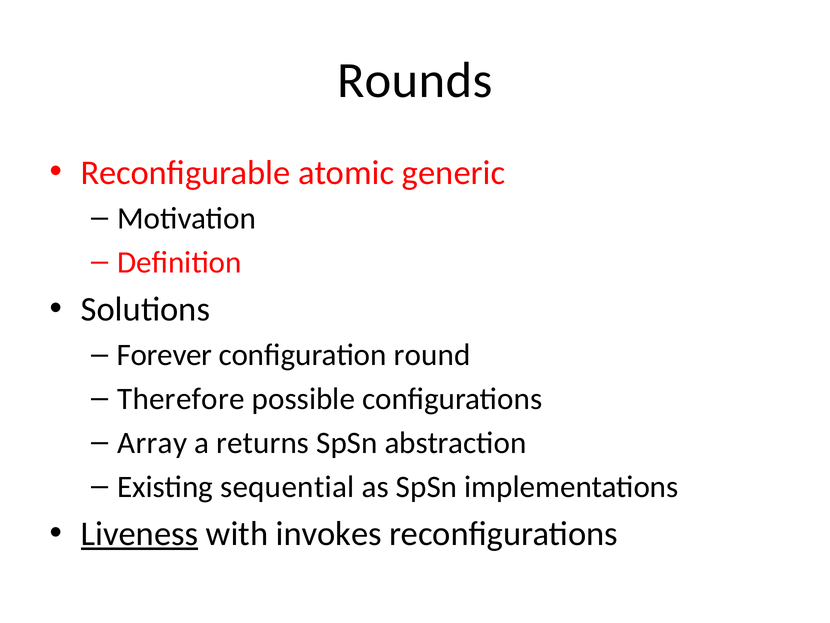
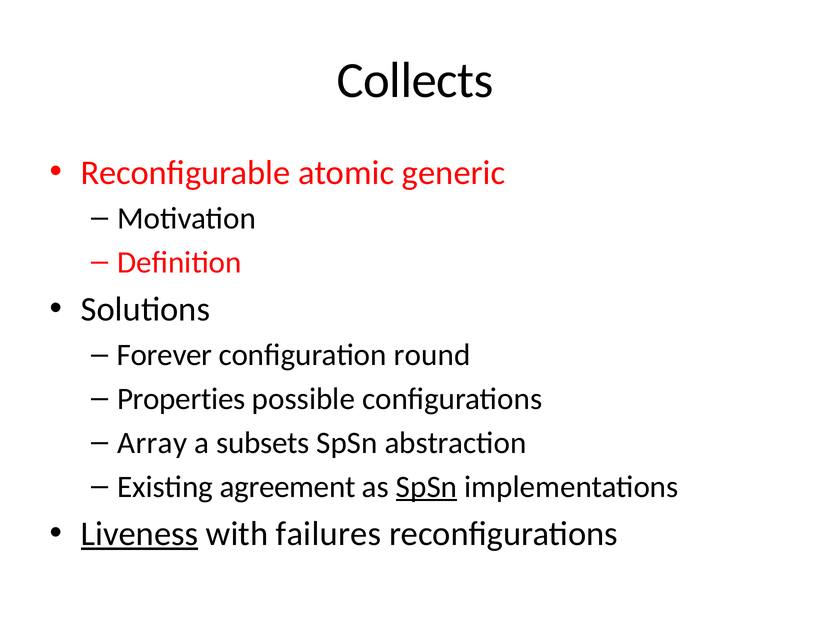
Rounds: Rounds -> Collects (415, 80)
Therefore: Therefore -> Properties (181, 399)
returns: returns -> subsets (263, 443)
sequential: sequential -> agreement (288, 486)
SpSn underline: none -> present (427, 486)
invokes: invokes -> failures (329, 533)
